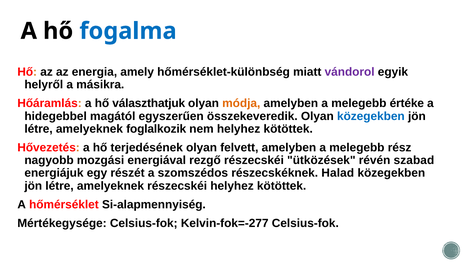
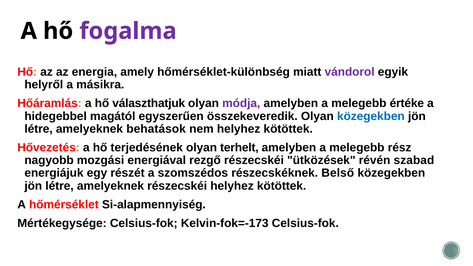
fogalma colour: blue -> purple (128, 31)
módja colour: orange -> purple (241, 103)
foglalkozik: foglalkozik -> behatások (156, 129)
felvett: felvett -> terhelt (239, 148)
Halad: Halad -> Belső (338, 173)
Kelvin-fok=-277: Kelvin-fok=-277 -> Kelvin-fok=-173 (225, 223)
